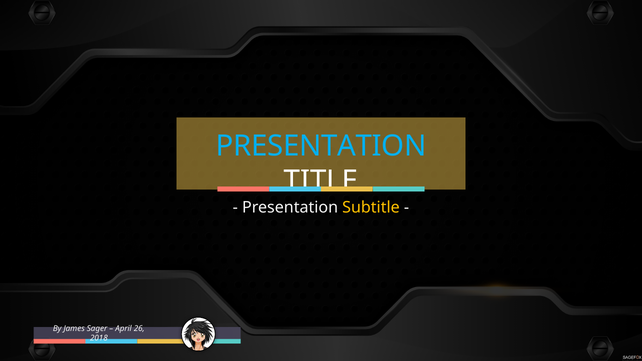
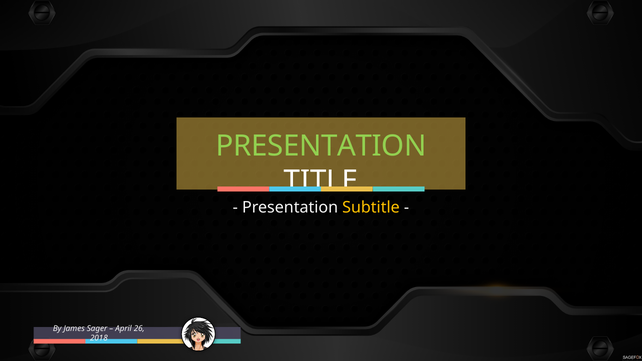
PRESENTATION colour: light blue -> light green (321, 146)
